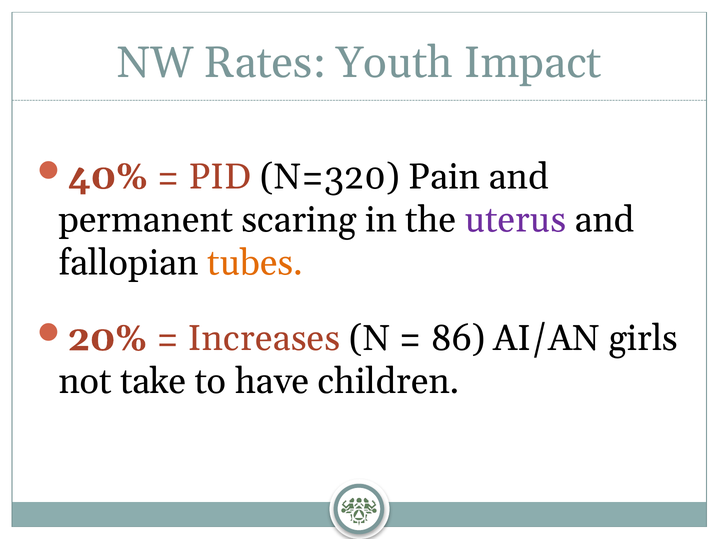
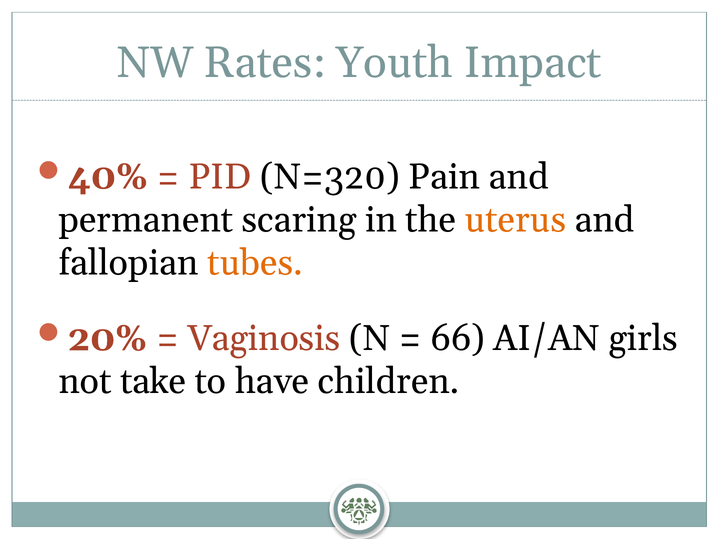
uterus colour: purple -> orange (515, 220)
Increases: Increases -> Vaginosis (264, 339)
86: 86 -> 66 (458, 339)
